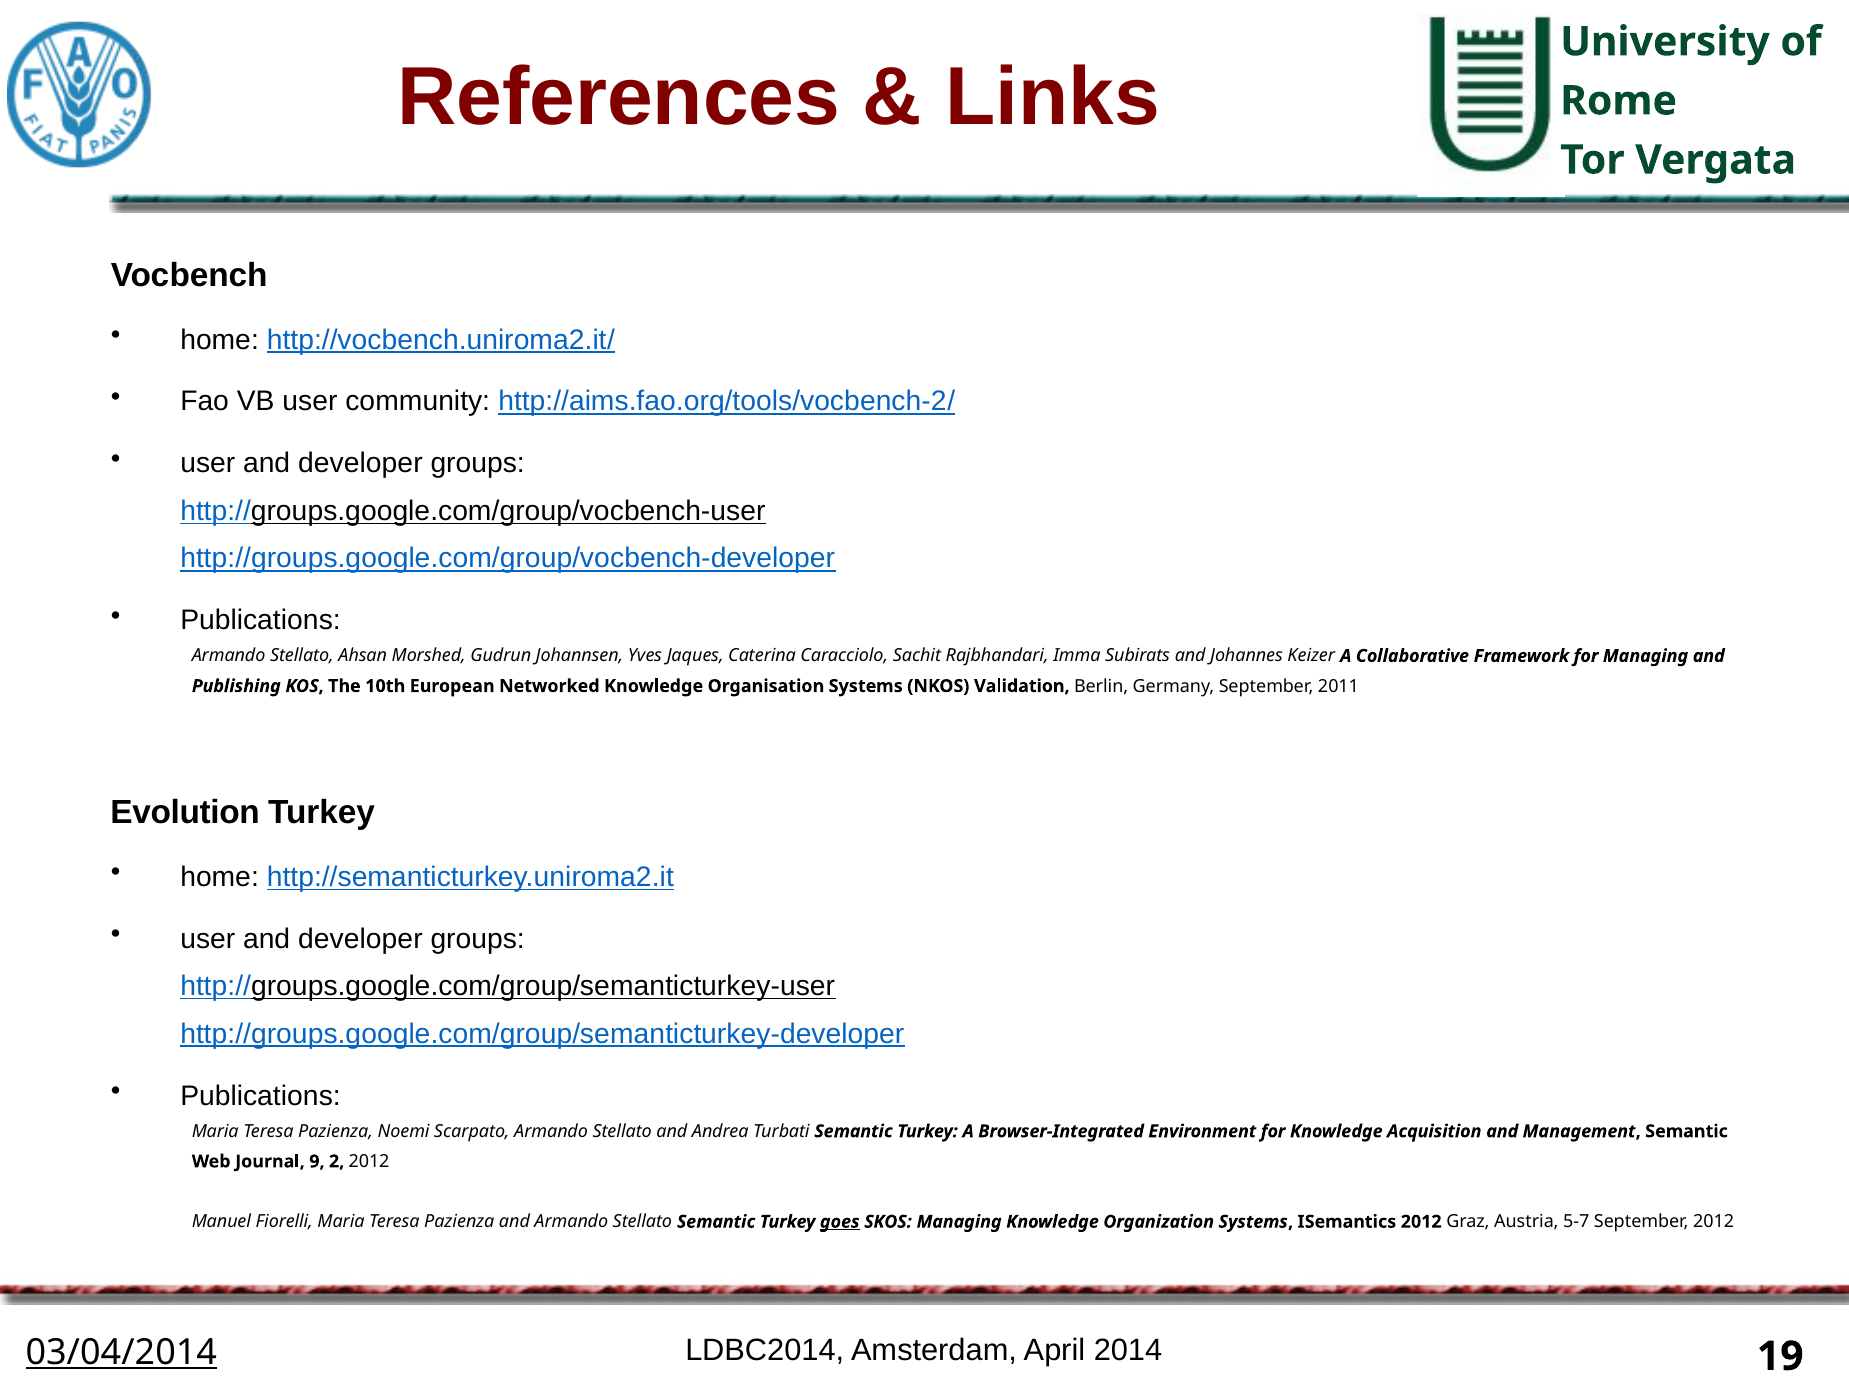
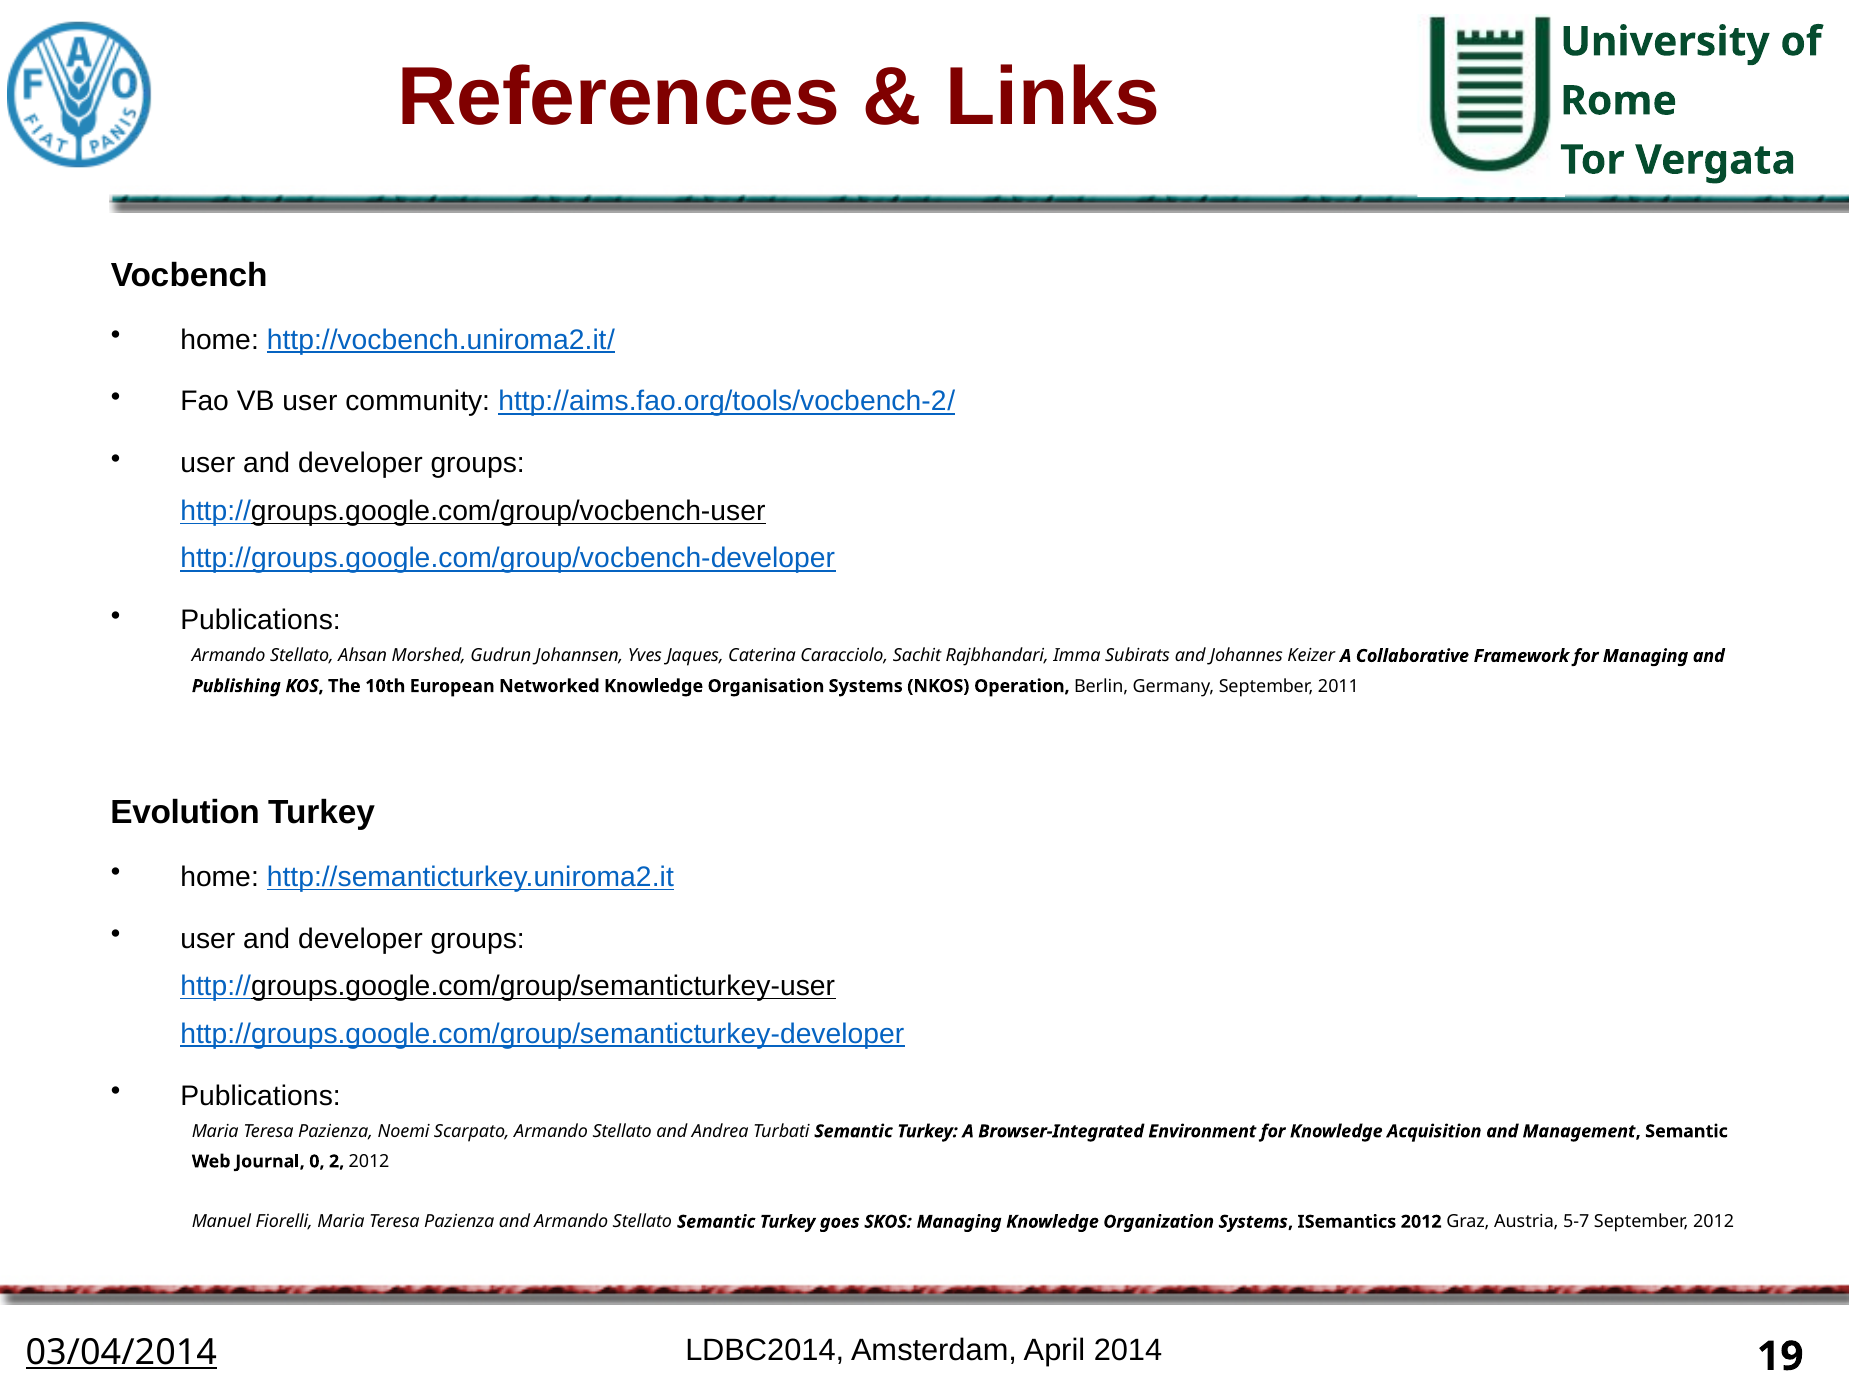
Validation: Validation -> Operation (1022, 686)
9: 9 -> 0 (317, 1161)
goes underline: present -> none (840, 1222)
